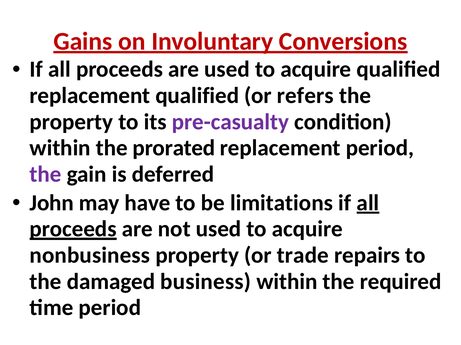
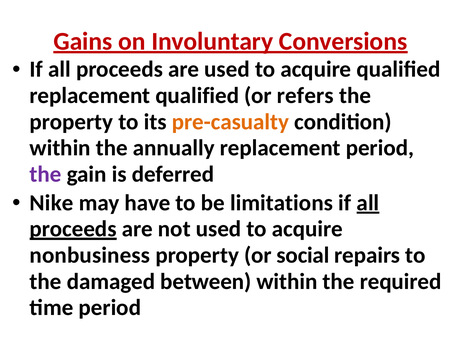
pre-casualty colour: purple -> orange (230, 122)
prorated: prorated -> annually (174, 148)
John: John -> Nike (52, 203)
trade: trade -> social (303, 256)
business: business -> between (206, 282)
